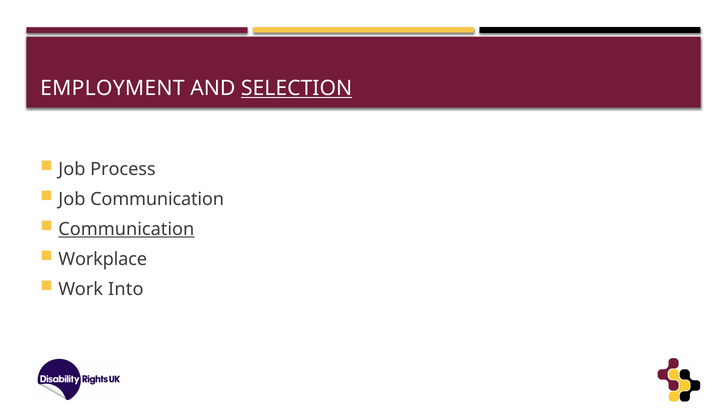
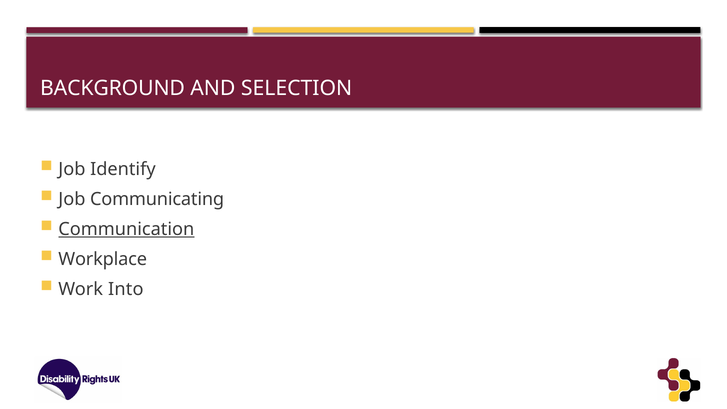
EMPLOYMENT: EMPLOYMENT -> BACKGROUND (113, 88)
SELECTION underline: present -> none (297, 88)
Process: Process -> Identify (123, 169)
Job Communication: Communication -> Communicating (157, 199)
